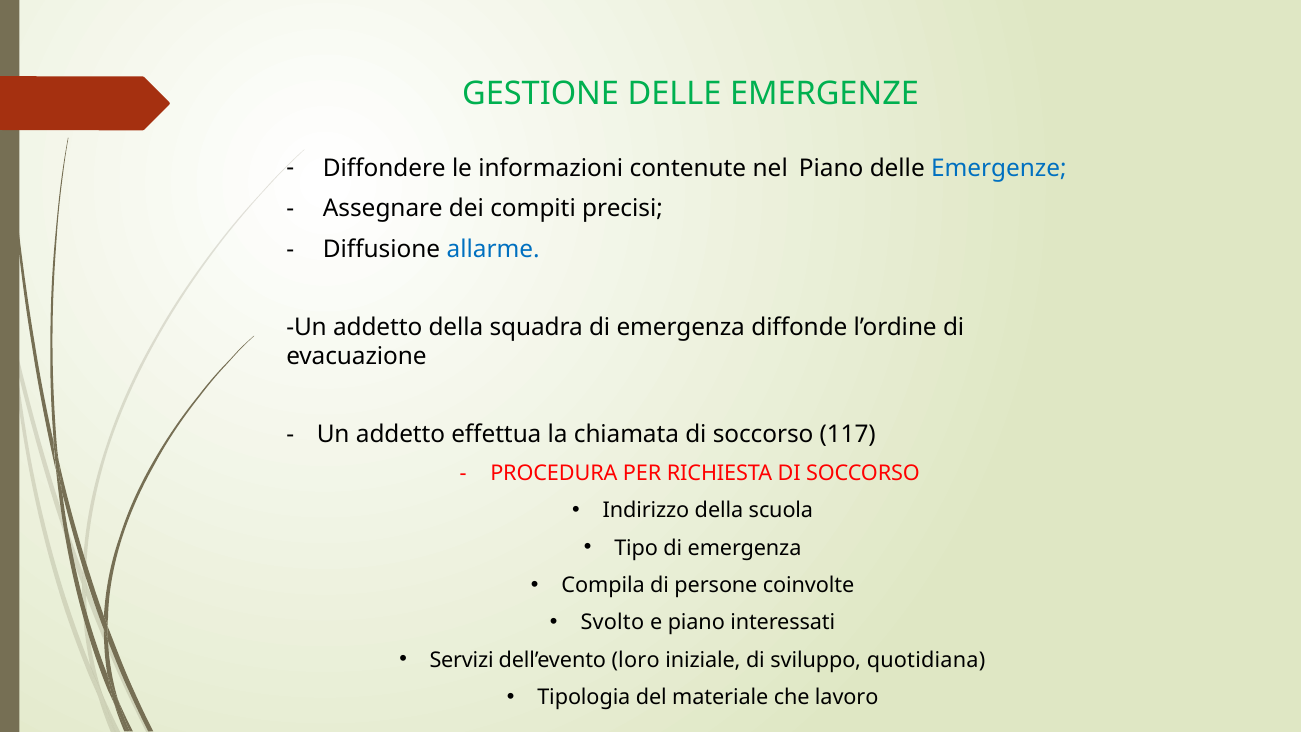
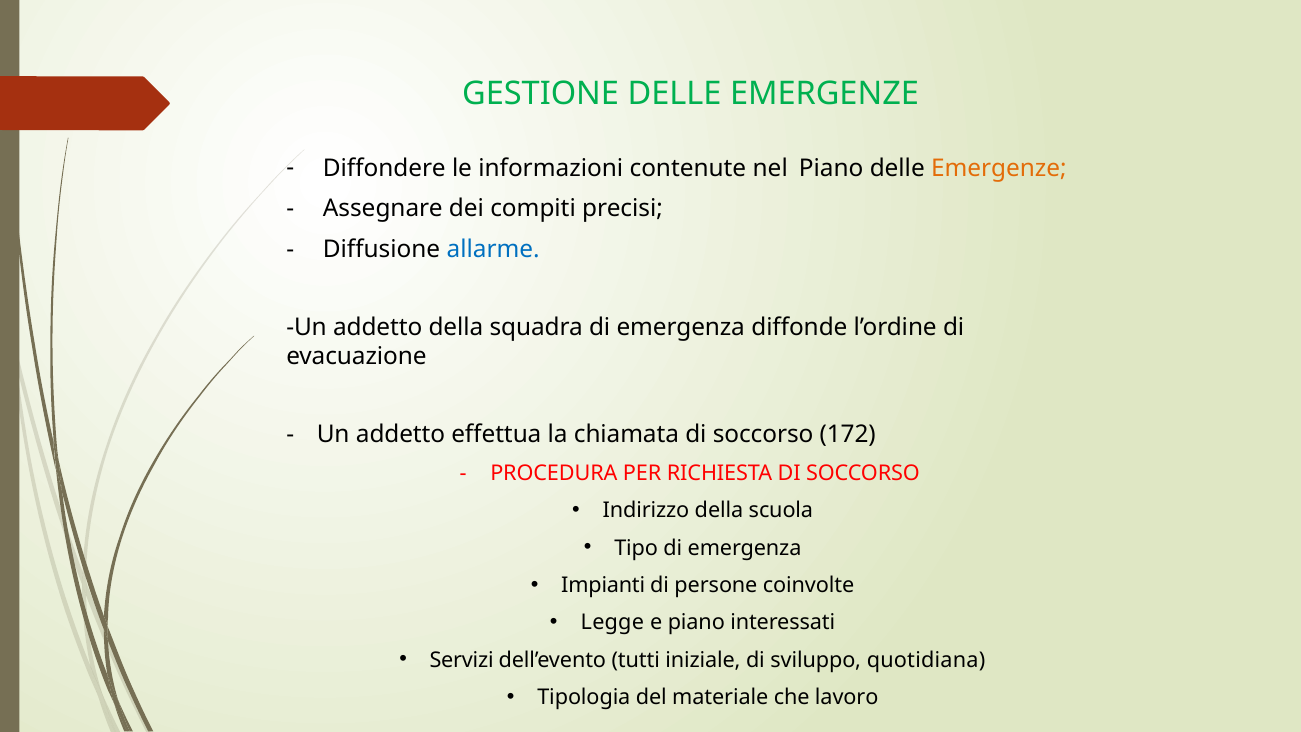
Emergenze colour: blue -> orange (999, 168)
117: 117 -> 172 (848, 434)
Compila: Compila -> Impianti (603, 585)
Svolto: Svolto -> Legge (612, 623)
loro: loro -> tutti (636, 660)
